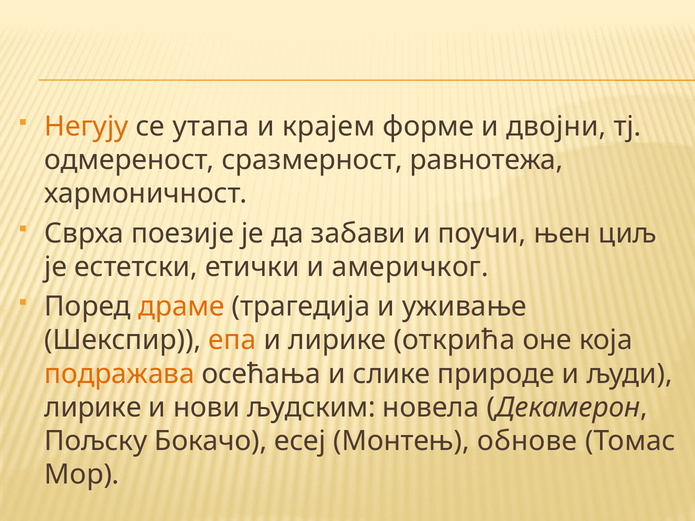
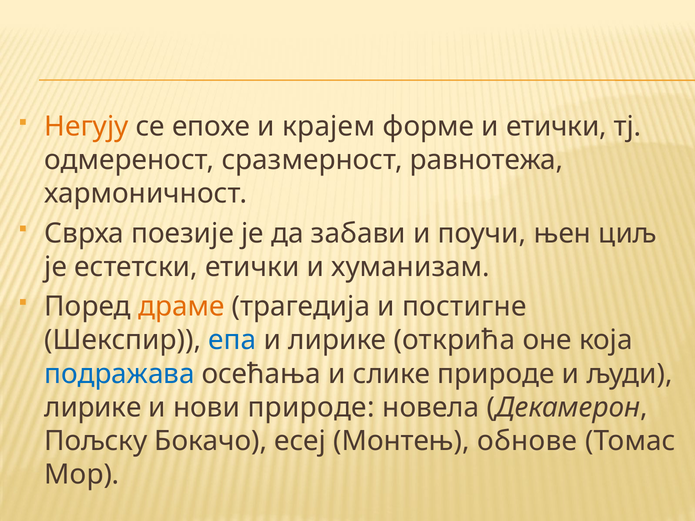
утапа: утапа -> епохе (211, 126)
и двојни: двојни -> етички (556, 126)
америчког: америчког -> хуманизам (411, 267)
уживање: уживање -> постигне (464, 307)
епа colour: orange -> blue (232, 340)
подражава colour: orange -> blue (120, 374)
нови људским: људским -> природе (311, 408)
